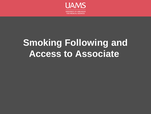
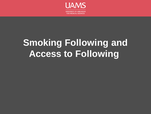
to Associate: Associate -> Following (97, 53)
